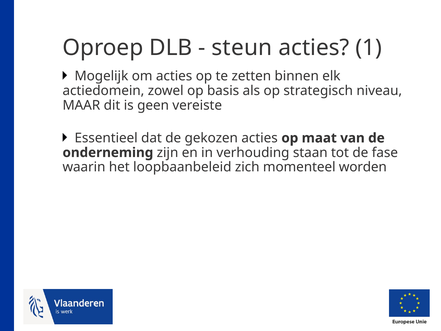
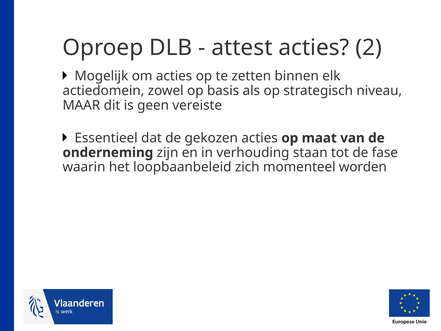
steun: steun -> attest (242, 48)
1: 1 -> 2 (369, 48)
